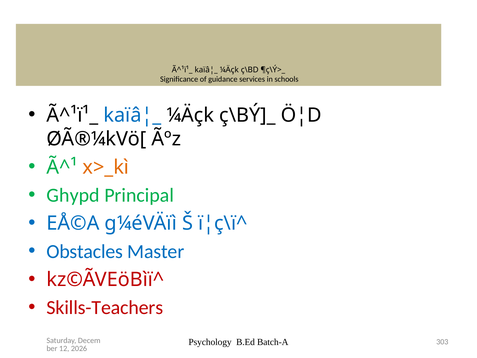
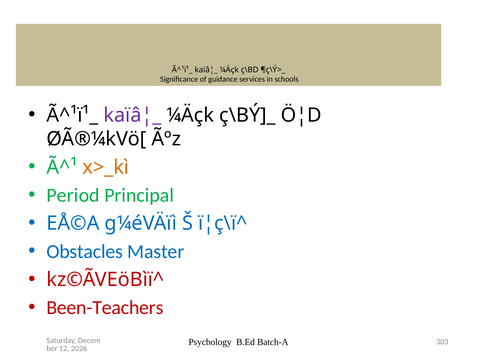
kaïâ¦_ colour: blue -> purple (132, 115)
Ghypd: Ghypd -> Period (73, 195)
Skills-Teachers: Skills-Teachers -> Been-Teachers (105, 307)
